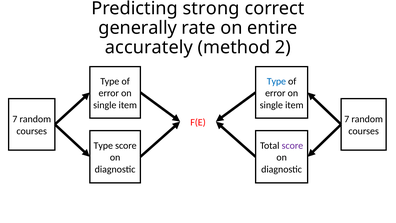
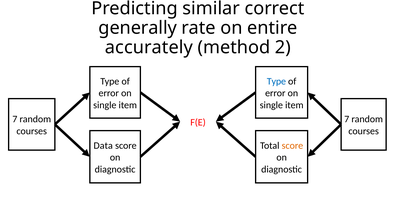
strong: strong -> similar (211, 8)
Type: Type -> Data (103, 145)
score colour: purple -> orange (292, 145)
